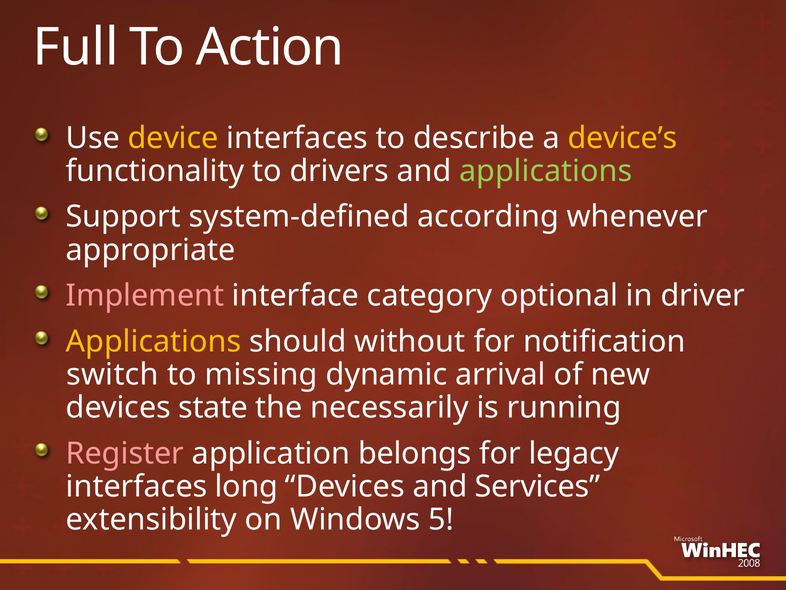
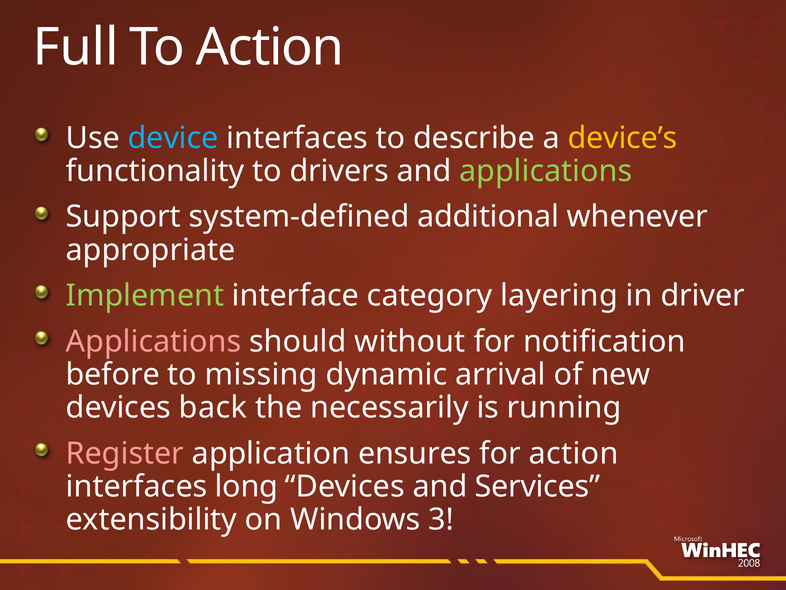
device colour: yellow -> light blue (173, 138)
according: according -> additional (488, 217)
Implement colour: pink -> light green (145, 295)
optional: optional -> layering (559, 295)
Applications colour: yellow -> pink (153, 341)
switch: switch -> before (113, 374)
state: state -> back (213, 407)
belongs: belongs -> ensures (415, 453)
for legacy: legacy -> action (574, 453)
5: 5 -> 3 (441, 519)
